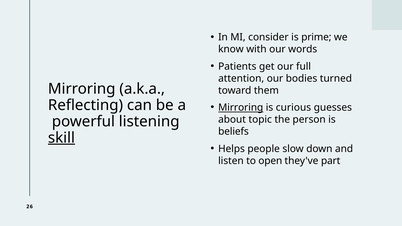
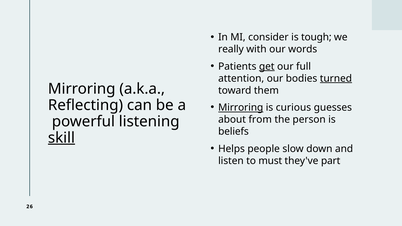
prime: prime -> tough (316, 37)
know: know -> really (231, 49)
get underline: none -> present (267, 66)
turned underline: none -> present (336, 78)
topic: topic -> from (260, 120)
open: open -> must (270, 161)
